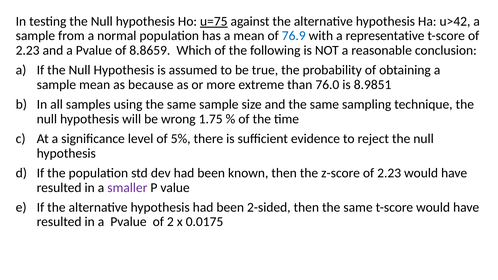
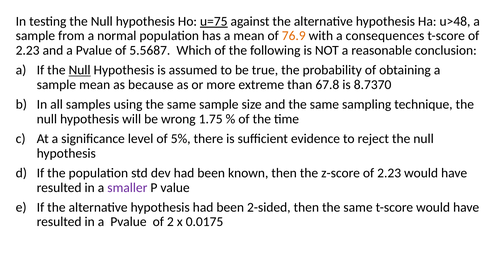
u>42: u>42 -> u>48 (455, 21)
76.9 colour: blue -> orange (294, 36)
representative: representative -> consequences (385, 36)
8.8659: 8.8659 -> 5.5687 (150, 50)
Null underline: none -> present (80, 70)
76.0: 76.0 -> 67.8 (327, 85)
8.9851: 8.9851 -> 8.7370 (373, 85)
